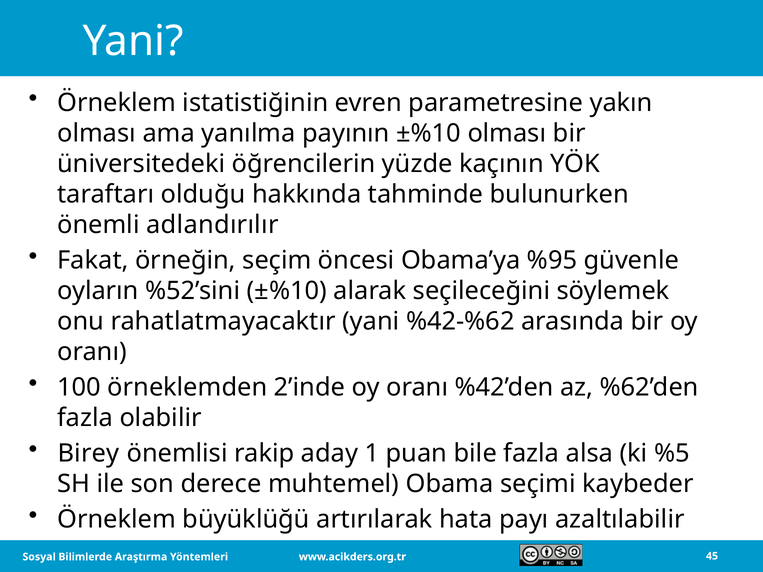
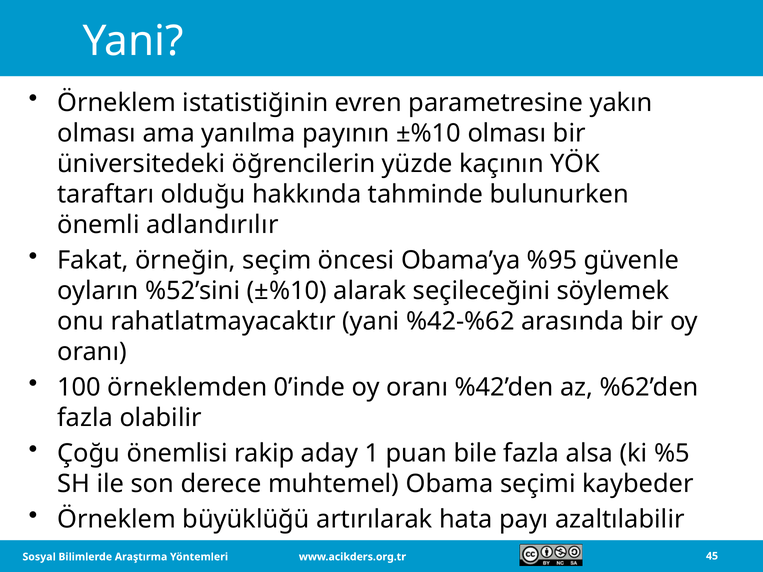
2’inde: 2’inde -> 0’inde (309, 388)
Birey: Birey -> Çoğu (89, 454)
